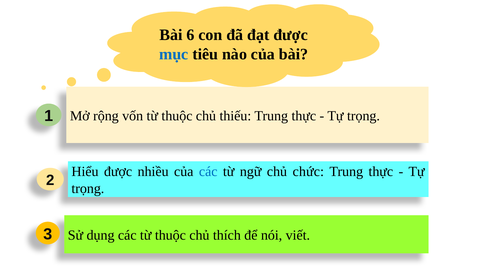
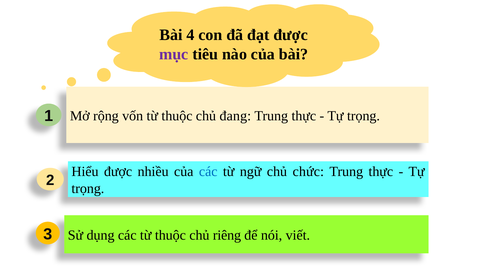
6: 6 -> 4 (190, 35)
mục colour: blue -> purple (174, 54)
thiếu: thiếu -> đang (235, 116)
thích: thích -> riêng (227, 236)
